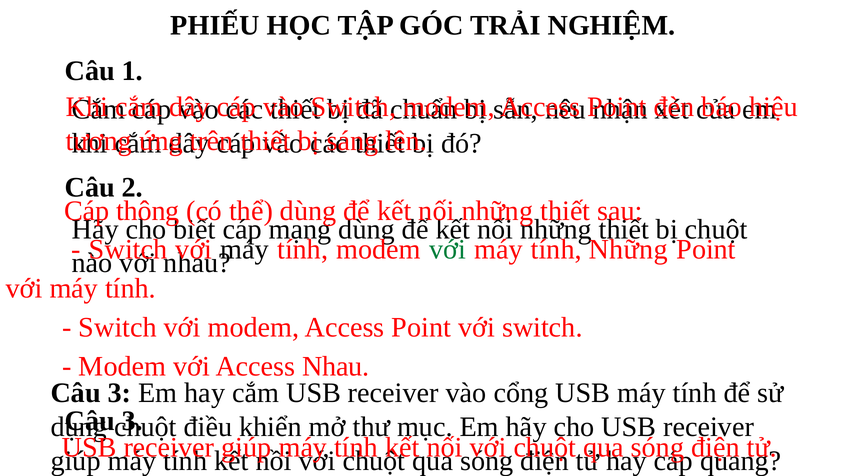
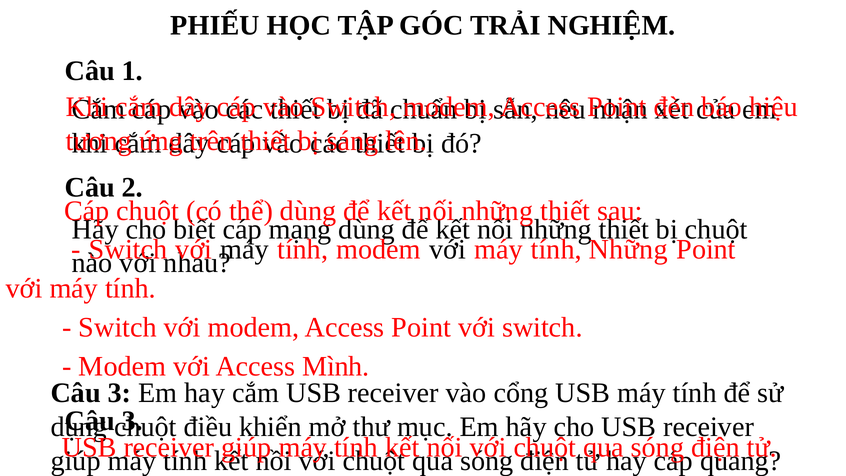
Cáp thông: thông -> chuột (148, 211)
với colour: green -> black (447, 250)
Access Nhau: Nhau -> Mình (336, 366)
